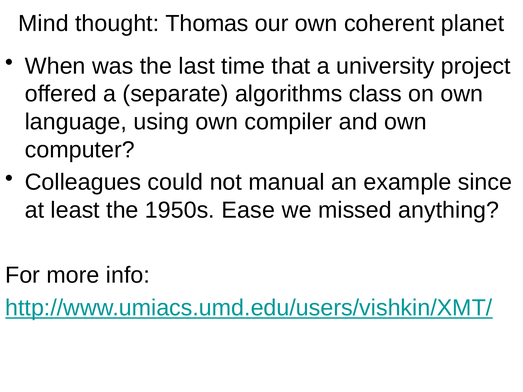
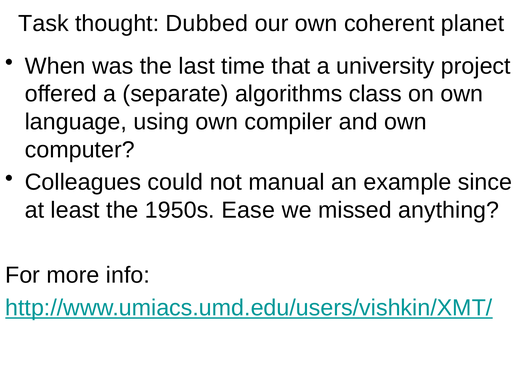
Mind: Mind -> Task (43, 23)
Thomas: Thomas -> Dubbed (207, 23)
